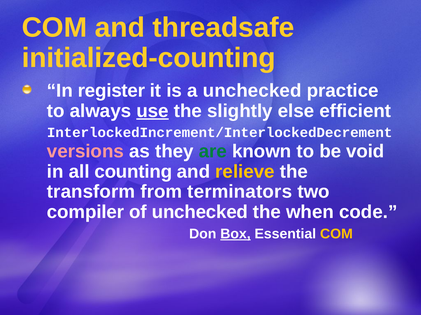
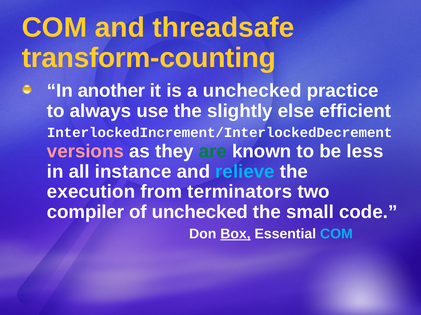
initialized-counting: initialized-counting -> transform-counting (149, 58)
register: register -> another (111, 91)
use underline: present -> none (153, 111)
void: void -> less (365, 152)
counting: counting -> instance (133, 172)
relieve colour: yellow -> light blue (245, 172)
transform: transform -> execution (91, 192)
when: when -> small (310, 212)
COM colour: yellow -> light blue (336, 234)
